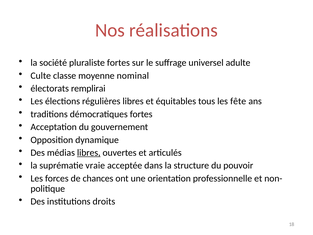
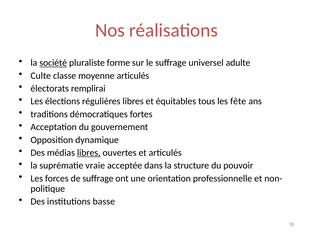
société underline: none -> present (53, 63)
pluraliste fortes: fortes -> forme (118, 63)
moyenne nominal: nominal -> articulés (133, 76)
de chances: chances -> suffrage (98, 178)
droits: droits -> basse (104, 201)
